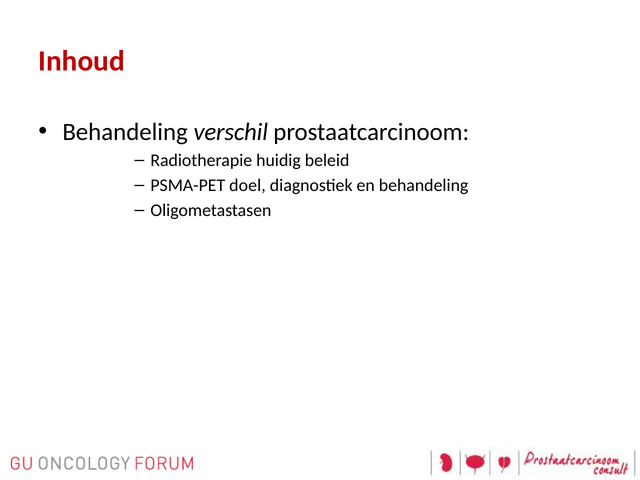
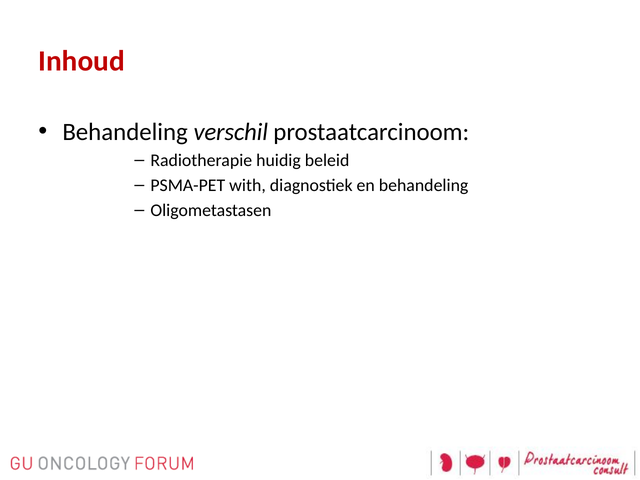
doel: doel -> with (248, 185)
